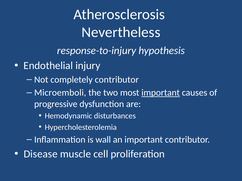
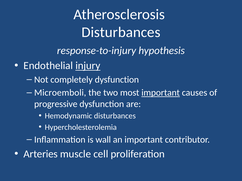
Nevertheless: Nevertheless -> Disturbances (121, 32)
injury underline: none -> present (88, 66)
completely contributor: contributor -> dysfunction (117, 80)
Disease: Disease -> Arteries (41, 154)
